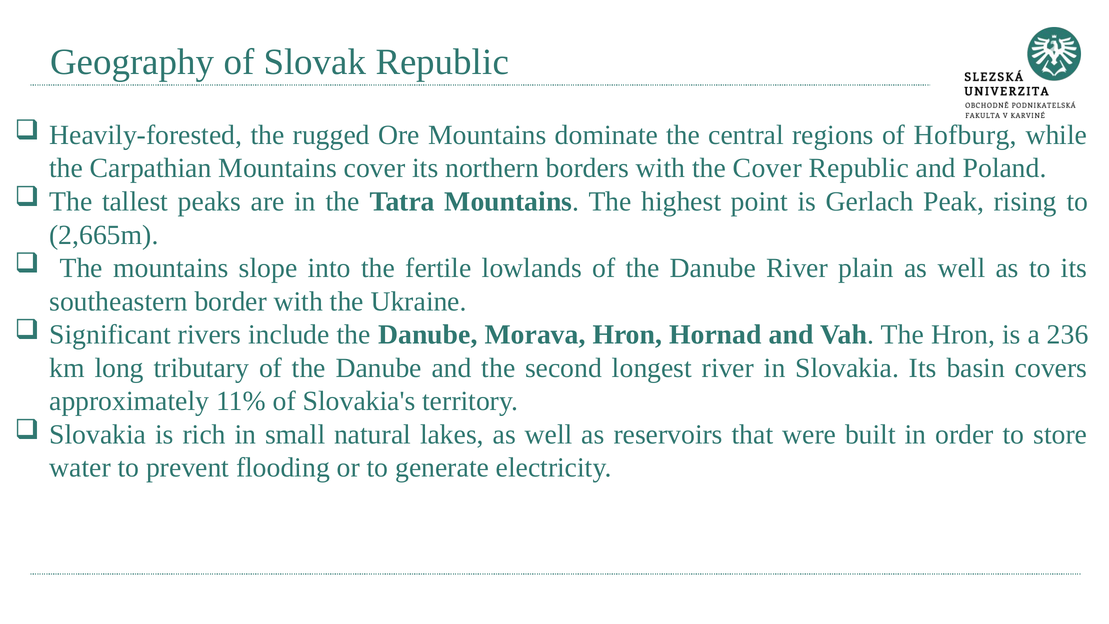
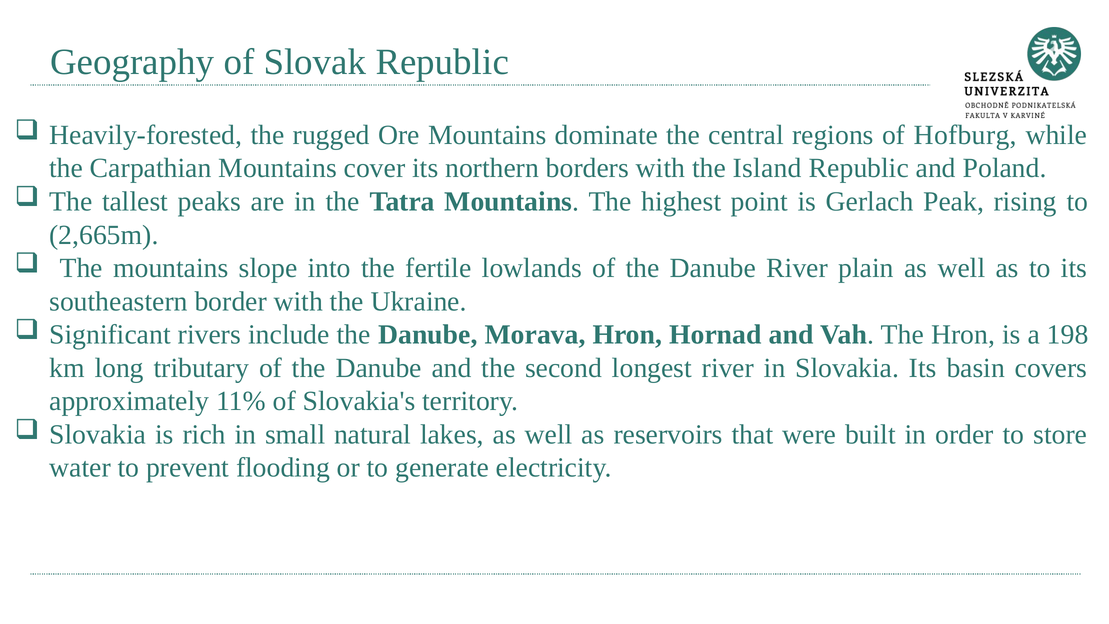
the Cover: Cover -> Island (767, 168)
236: 236 -> 198 (1068, 335)
